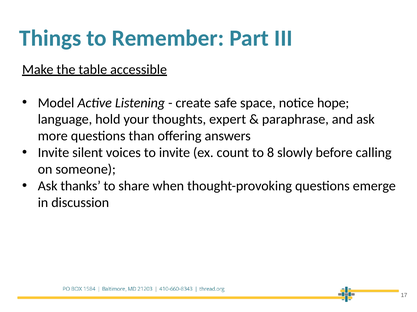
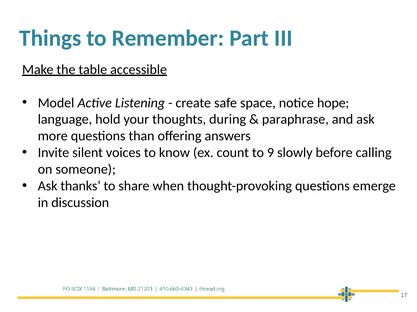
expert: expert -> during (228, 120)
to invite: invite -> know (174, 153)
8: 8 -> 9 (271, 153)
